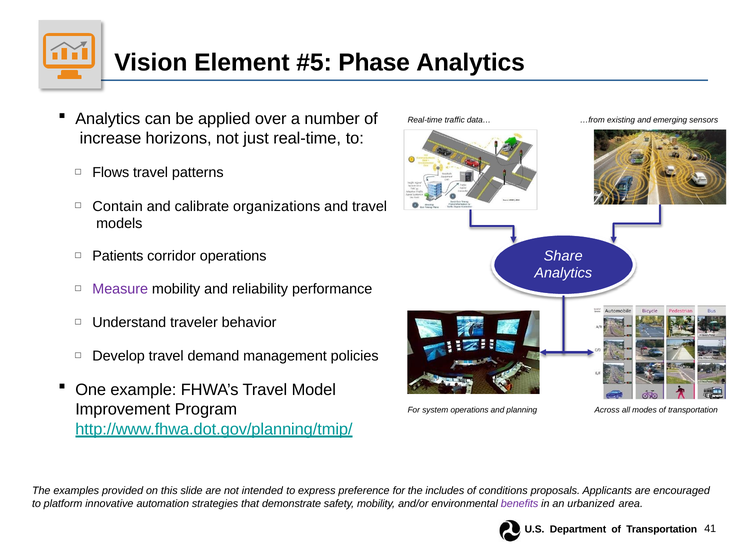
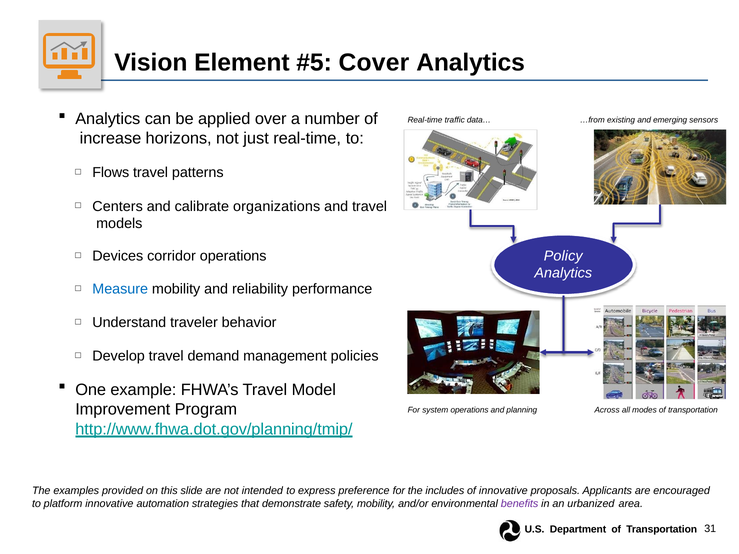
Phase: Phase -> Cover (374, 63)
Contain: Contain -> Centers (118, 206)
Share: Share -> Policy (563, 256)
Patients: Patients -> Devices (118, 256)
Measure colour: purple -> blue (120, 289)
of conditions: conditions -> innovative (503, 491)
41: 41 -> 31 (710, 529)
